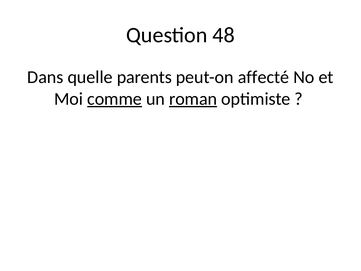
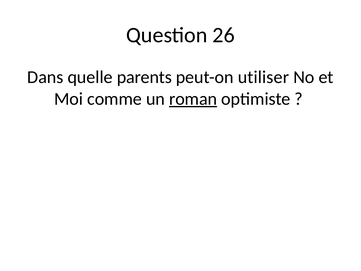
48: 48 -> 26 (224, 35)
affecté: affecté -> utiliser (263, 77)
comme underline: present -> none (115, 99)
